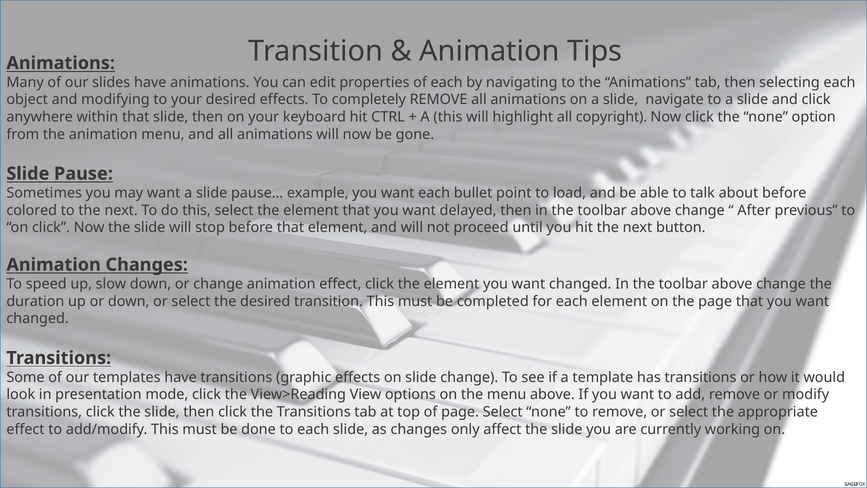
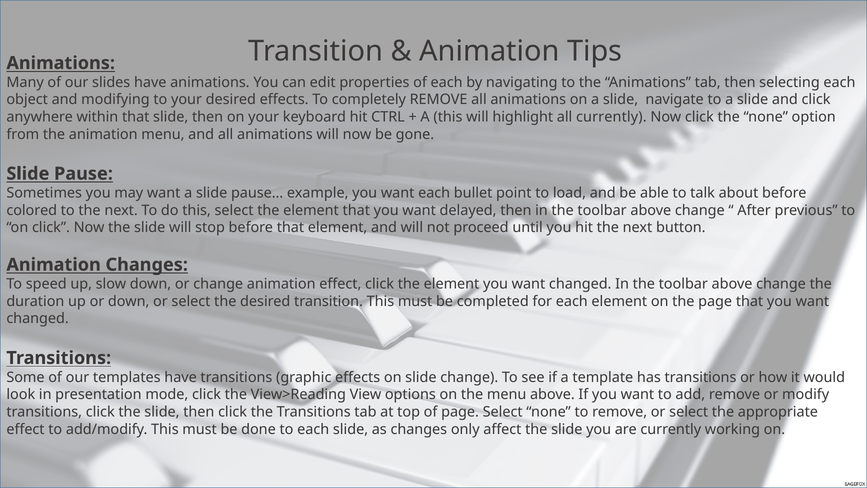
all copyright: copyright -> currently (611, 117)
